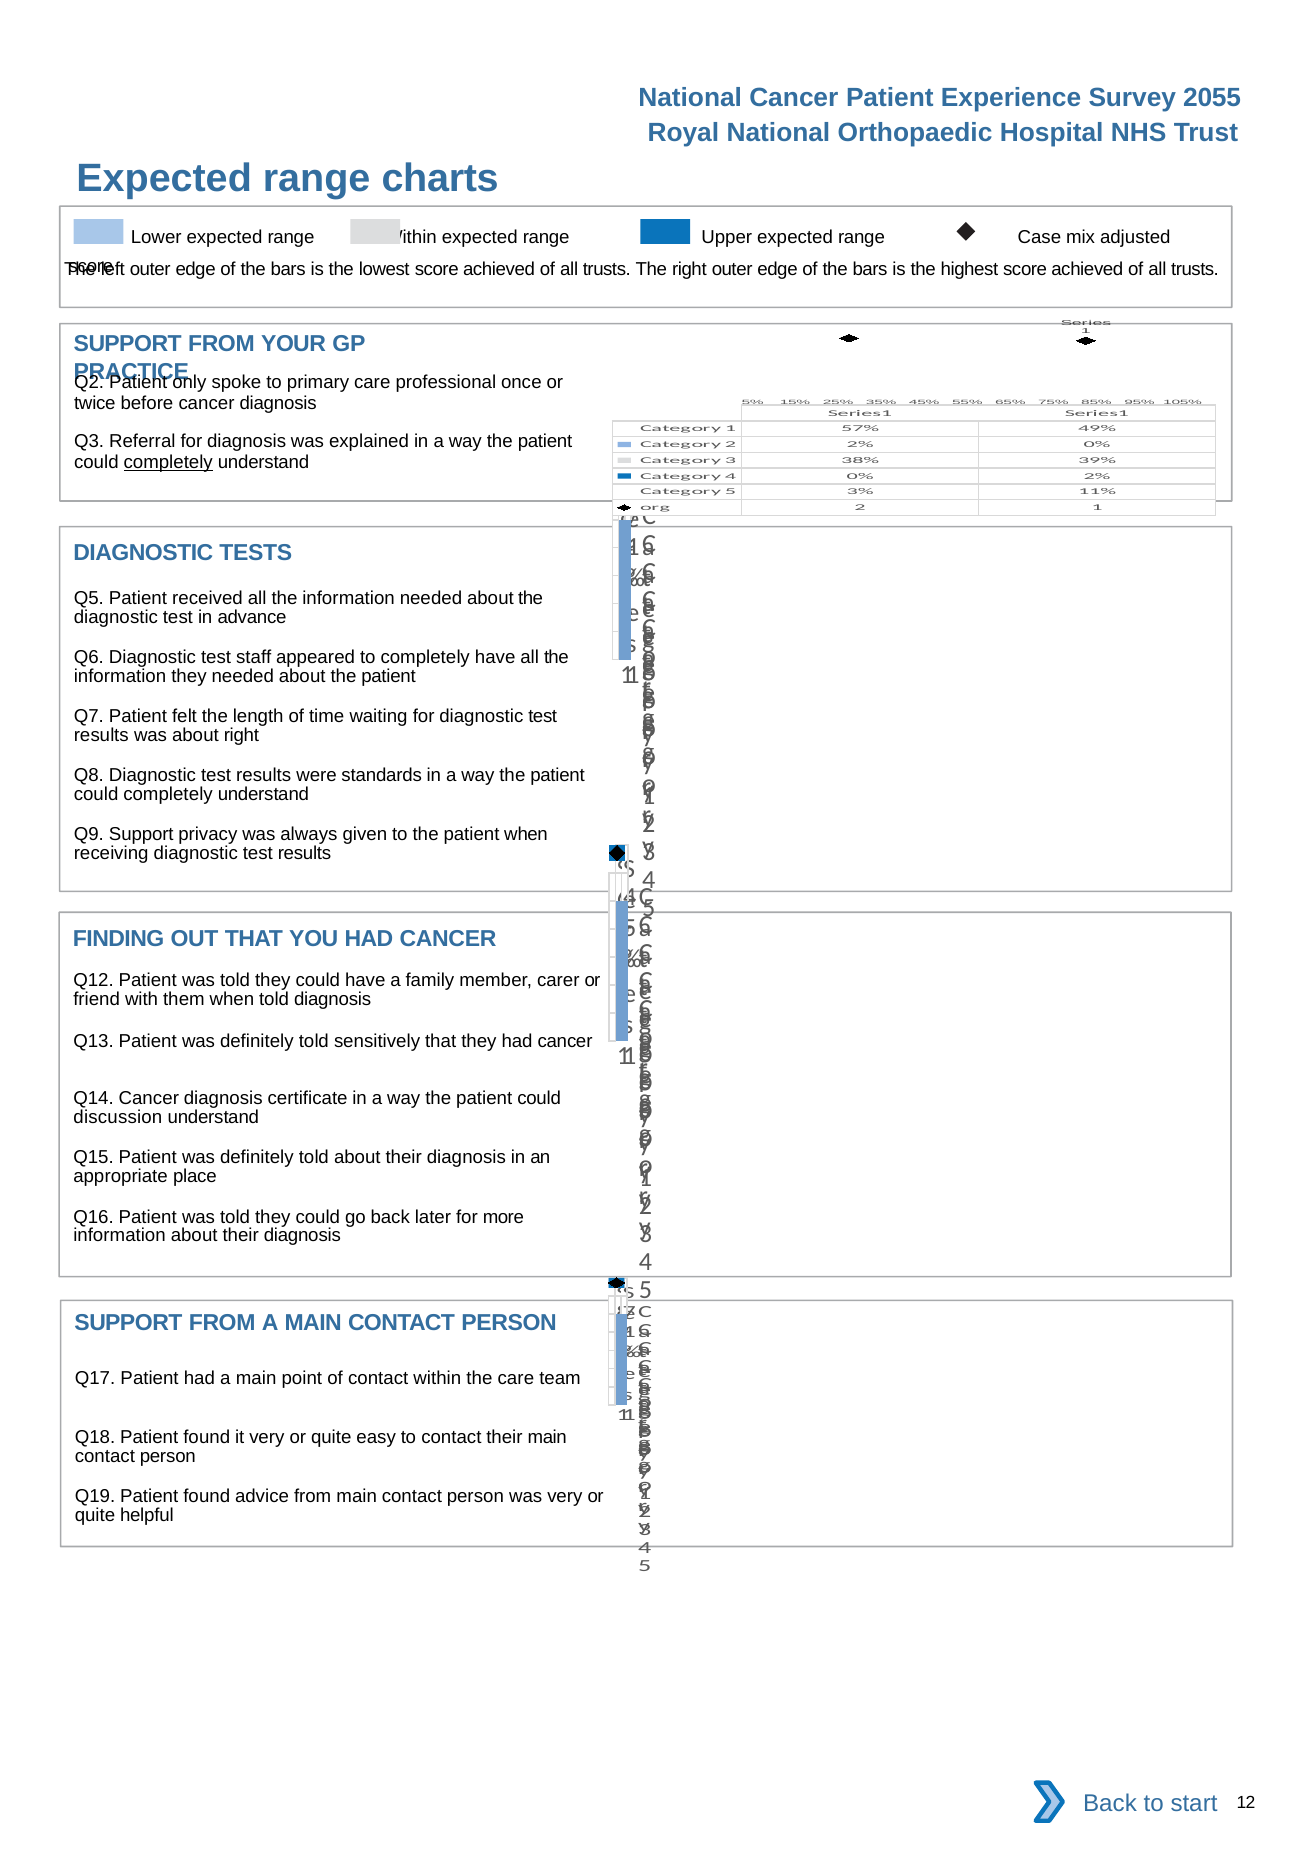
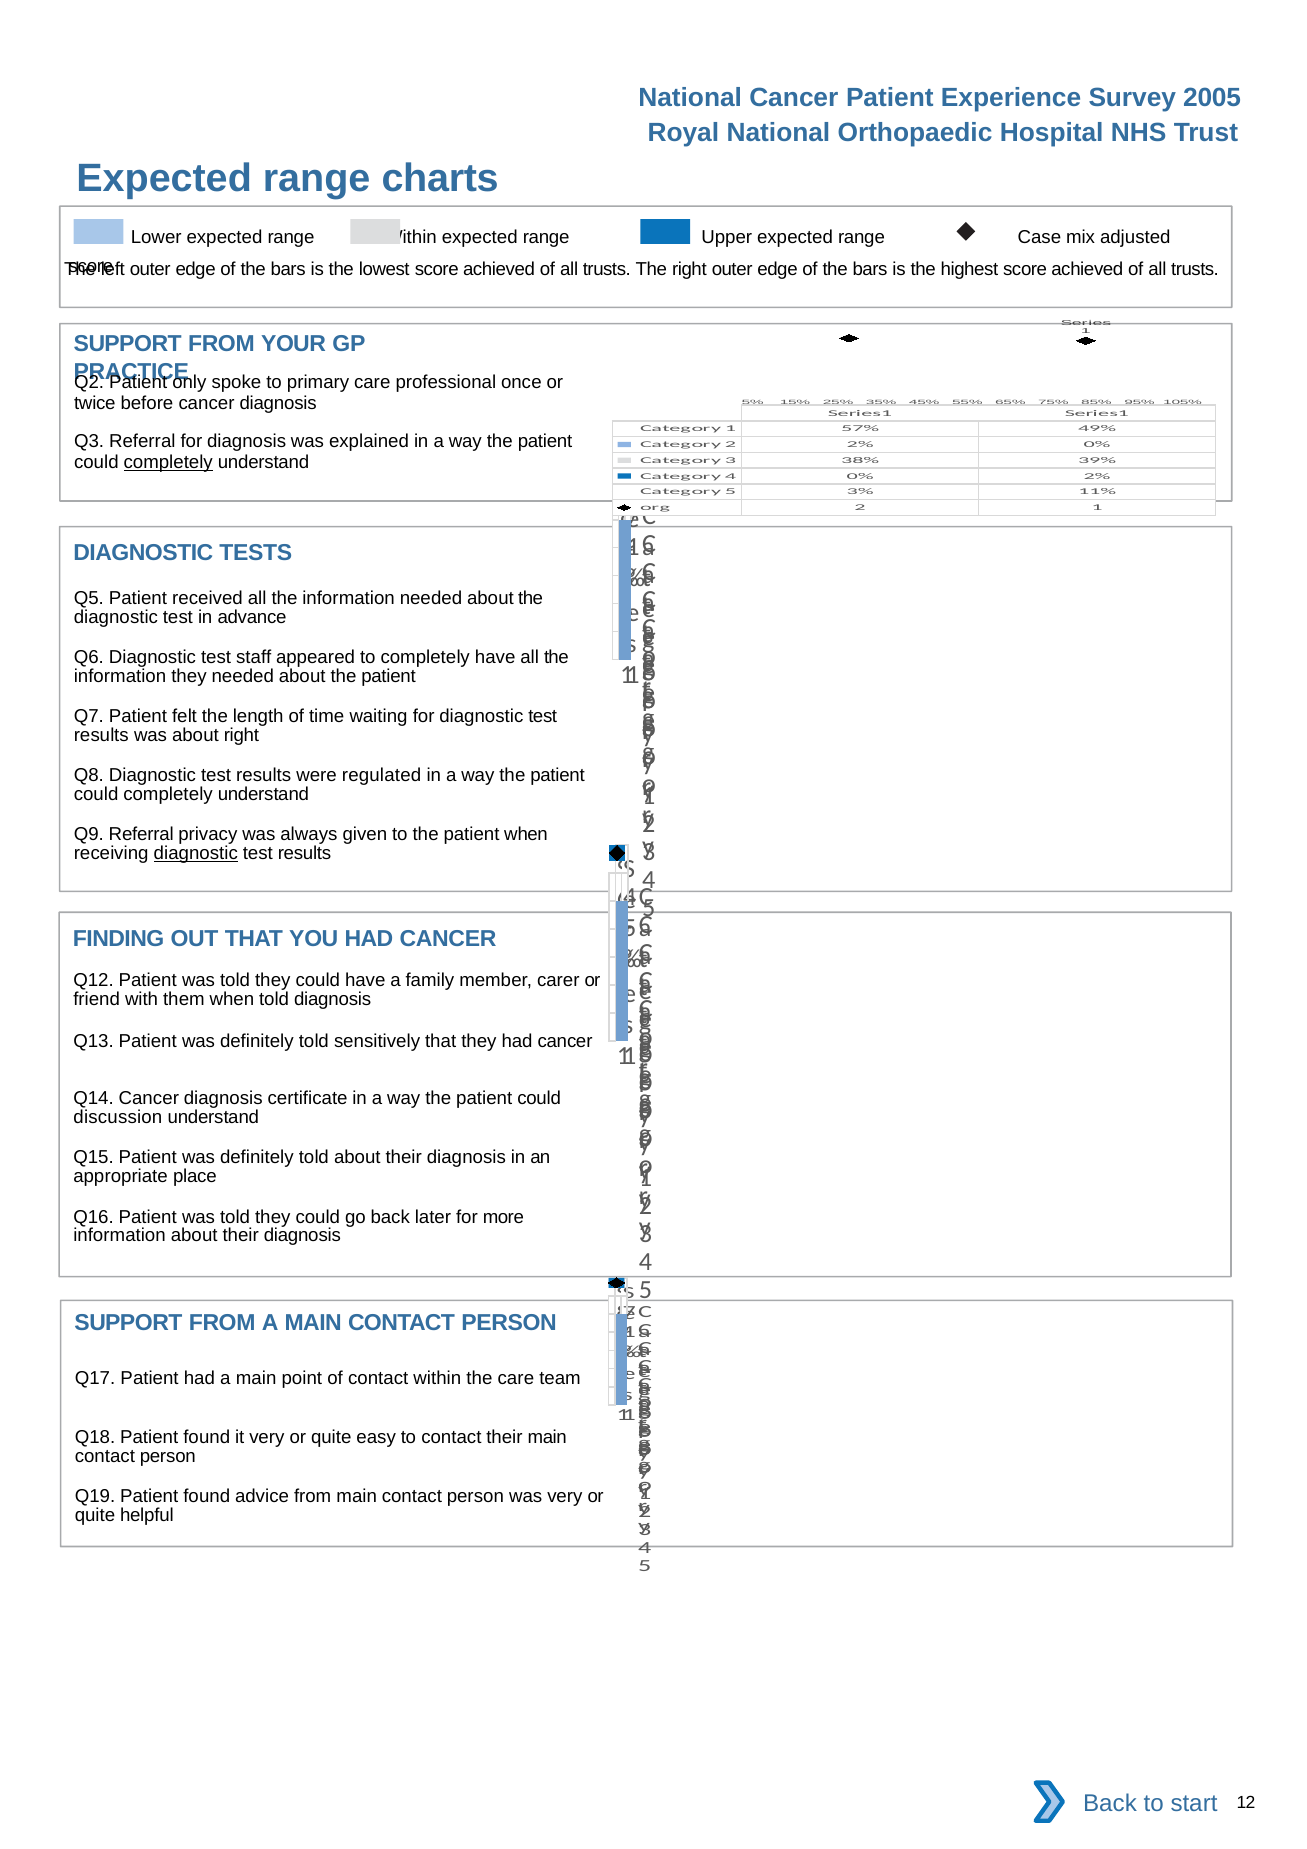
2055: 2055 -> 2005 (1212, 97)
standards: standards -> regulated (382, 776)
Q9 Support: Support -> Referral (141, 835)
diagnostic underline: none -> present (196, 854)
